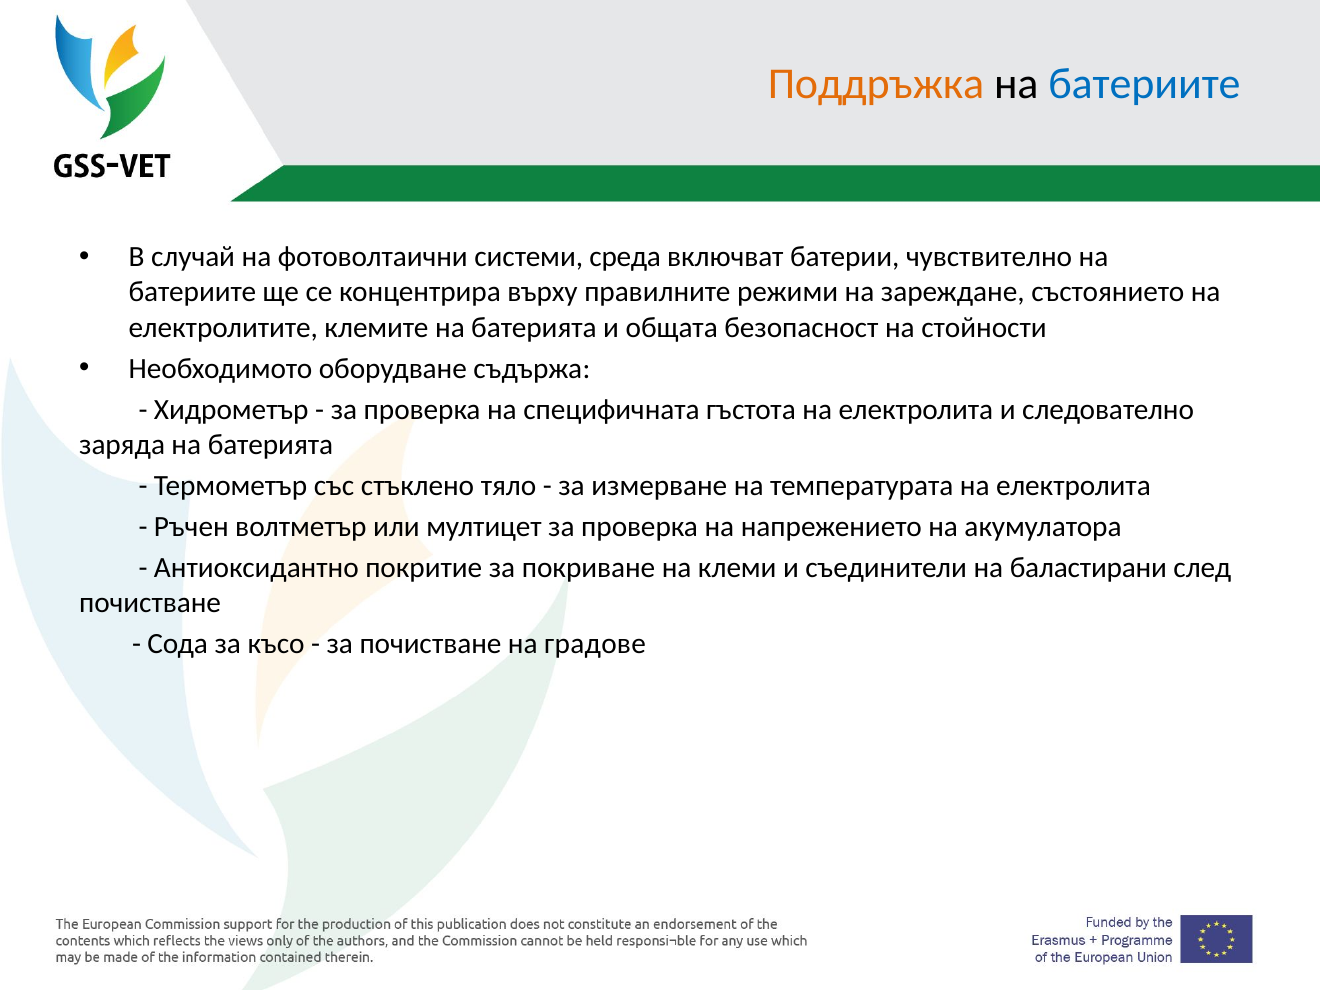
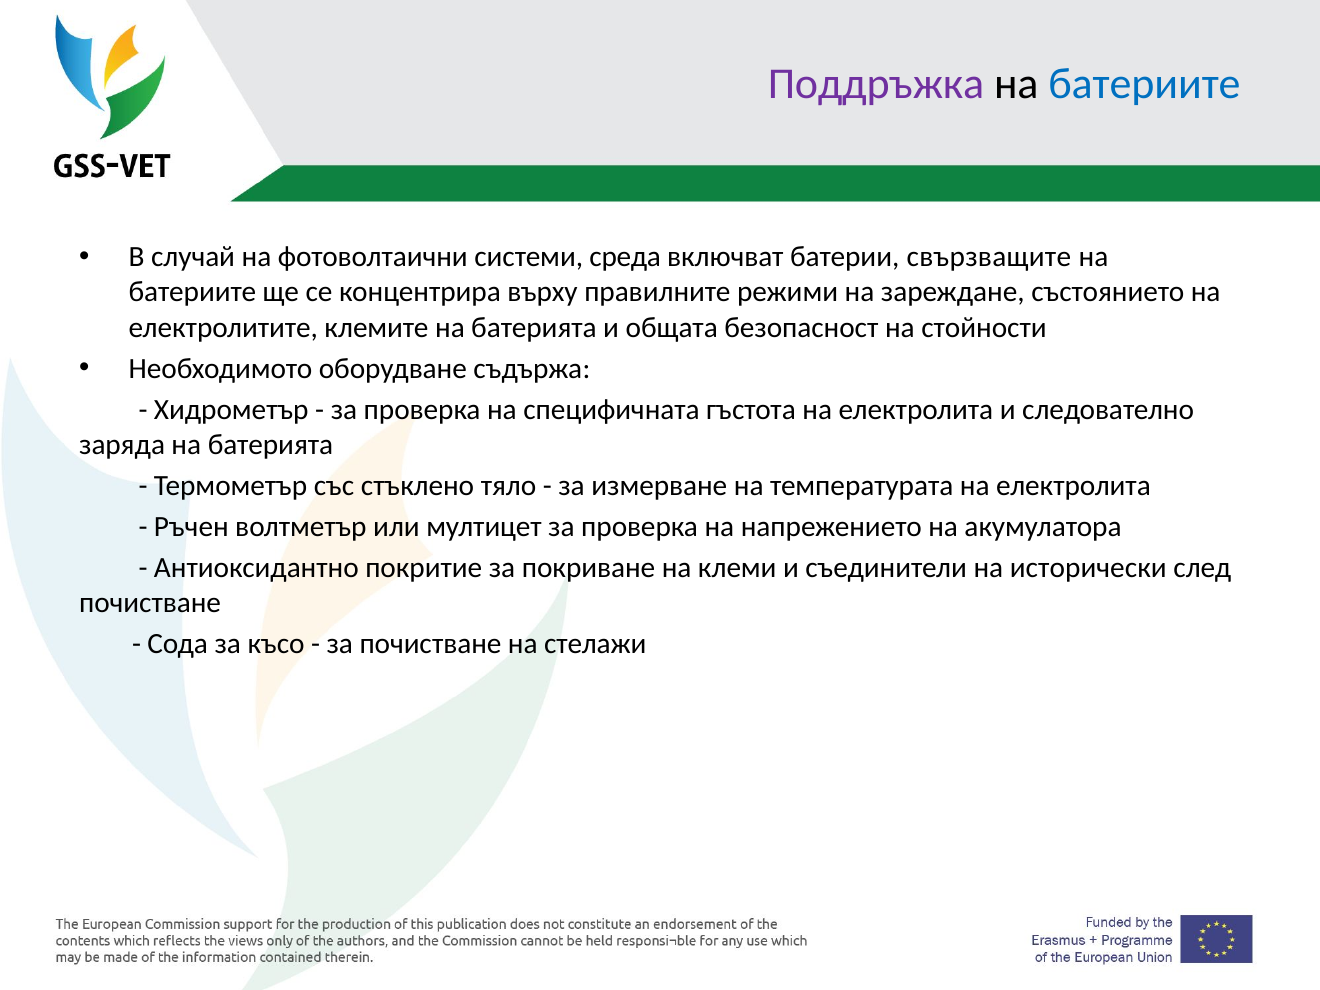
Поддръжка colour: orange -> purple (876, 84)
чувствително: чувствително -> свързващите (989, 257)
баластирани: баластирани -> исторически (1088, 568)
градове: градове -> стелажи (595, 644)
